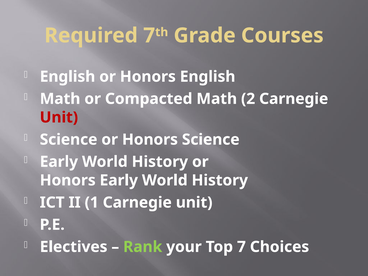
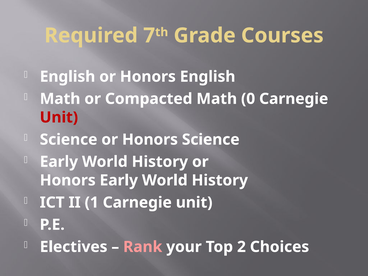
2: 2 -> 0 (248, 99)
Rank colour: light green -> pink (143, 247)
Top 7: 7 -> 2 (241, 247)
